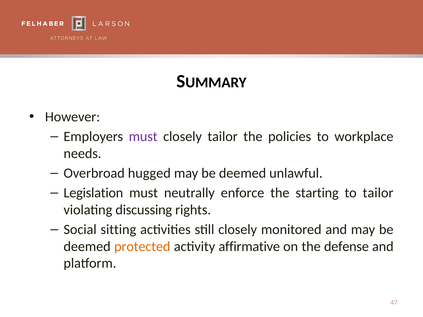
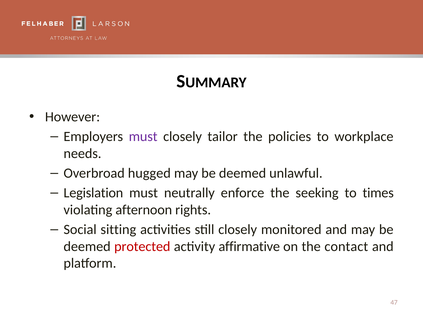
starting: starting -> seeking (317, 193)
to tailor: tailor -> times (378, 193)
discussing: discussing -> afternoon (144, 210)
protected colour: orange -> red (142, 247)
defense: defense -> contact (346, 247)
